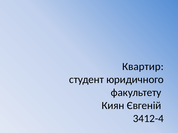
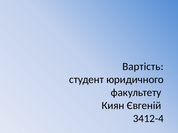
Квартир: Квартир -> Вартість (143, 67)
